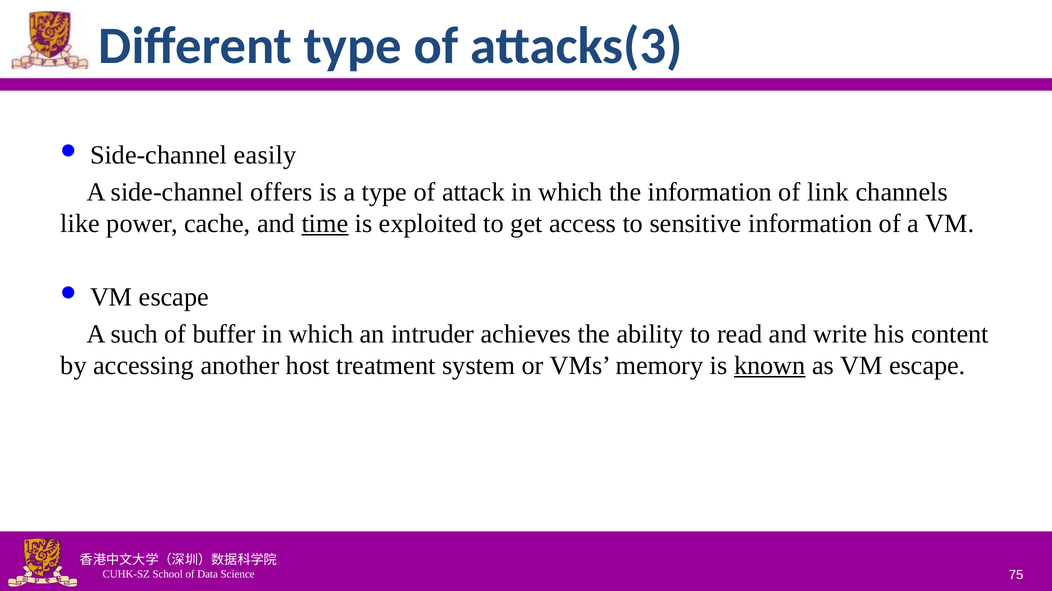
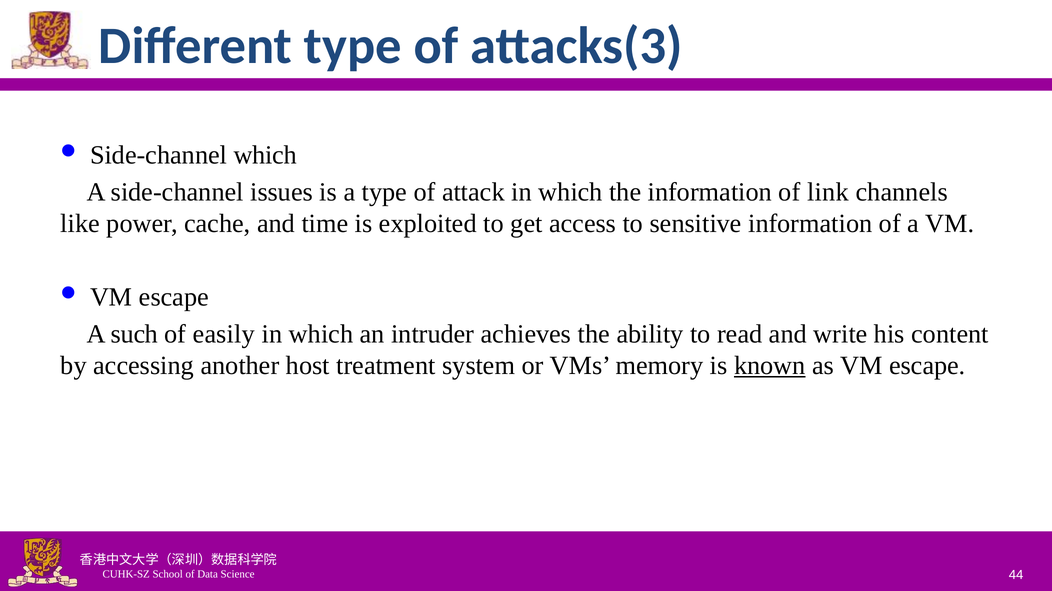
Side-channel easily: easily -> which (265, 155)
offers: offers -> issues (282, 192)
time underline: present -> none (325, 224)
buffer: buffer -> easily (224, 334)
75: 75 -> 44 (1016, 576)
